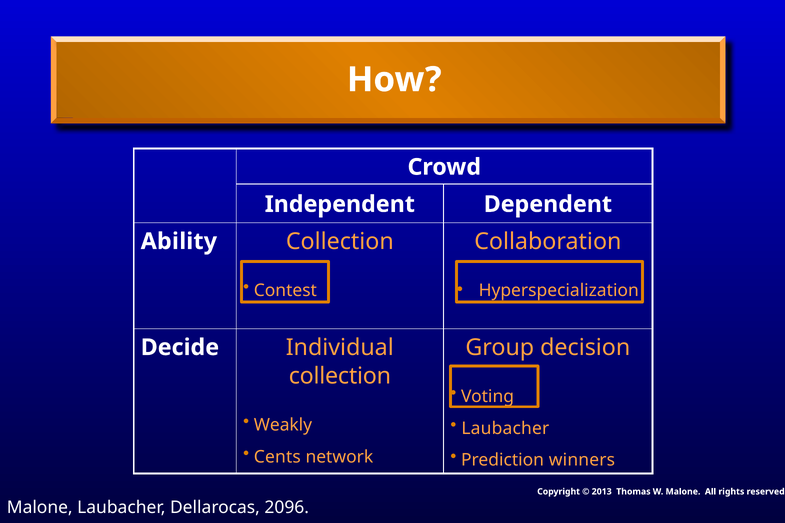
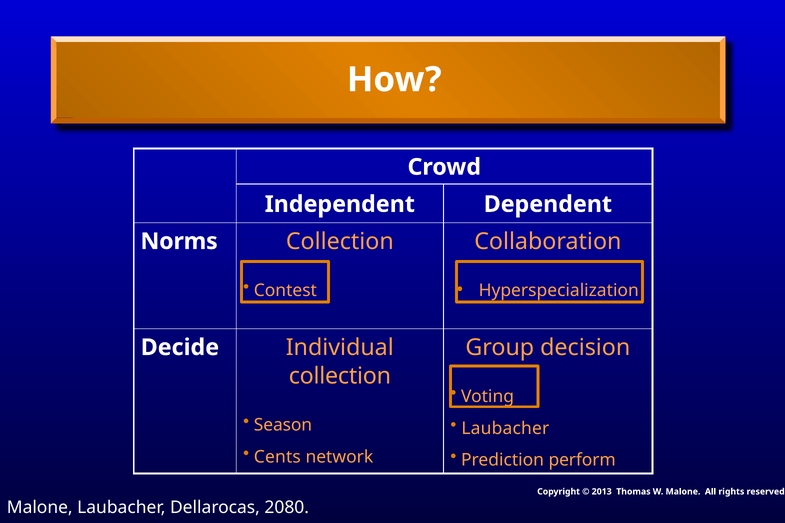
Ability: Ability -> Norms (179, 242)
Weakly: Weakly -> Season (283, 425)
winners: winners -> perform (582, 460)
2096: 2096 -> 2080 (287, 508)
